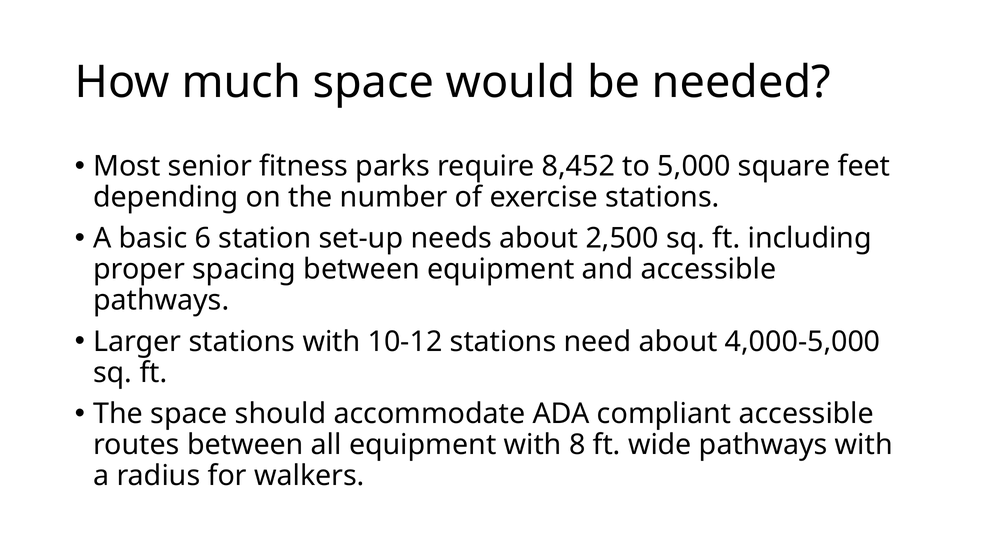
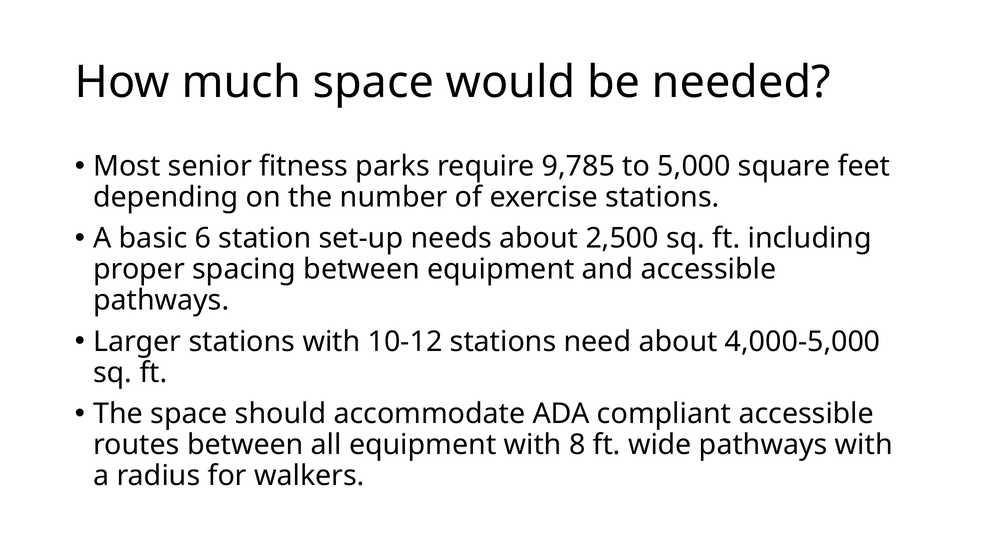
8,452: 8,452 -> 9,785 (579, 166)
